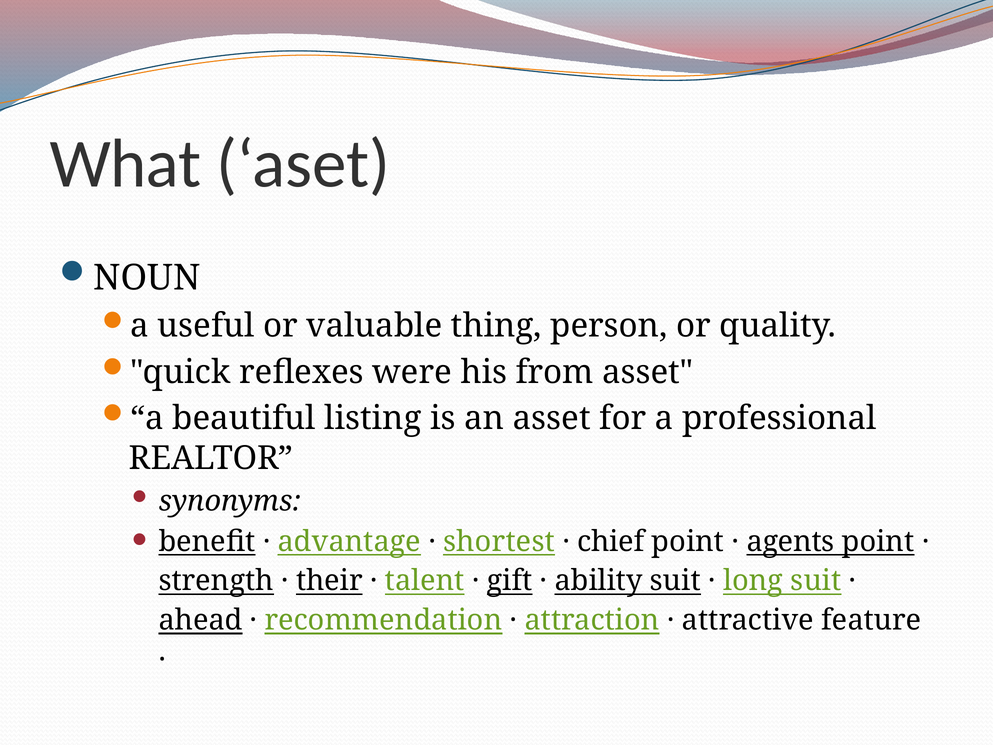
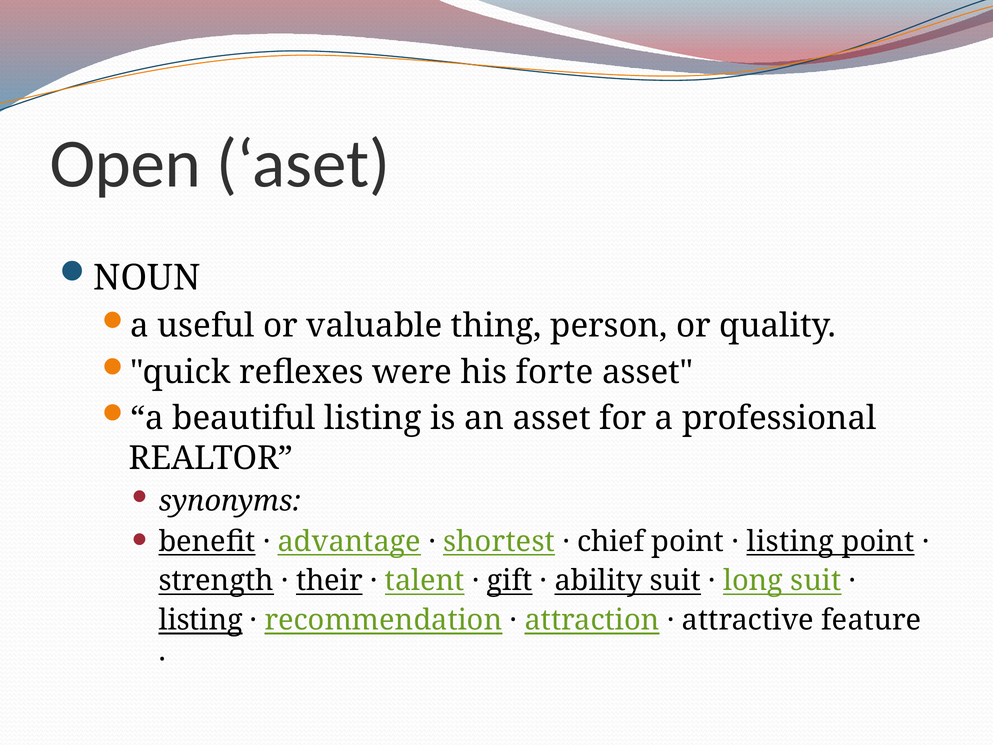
What: What -> Open (125, 164)
from: from -> forte (554, 372)
agents: agents -> listing (790, 541)
ahead: ahead -> listing (201, 620)
